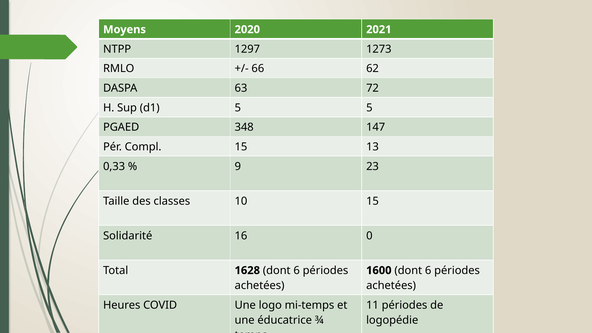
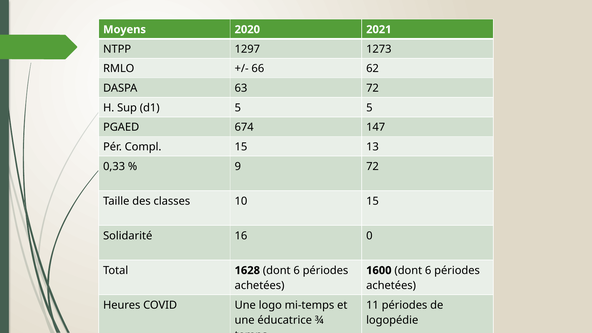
348: 348 -> 674 (244, 127)
9 23: 23 -> 72 (373, 166)
